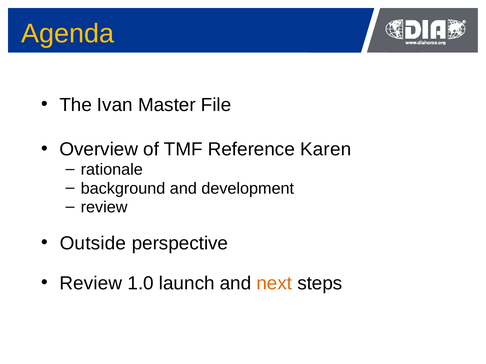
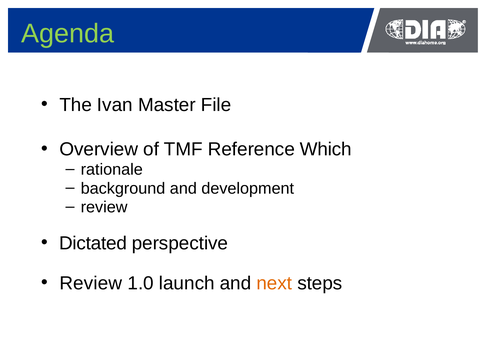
Agenda colour: yellow -> light green (68, 34)
Karen: Karen -> Which (326, 150)
Outside: Outside -> Dictated (93, 243)
